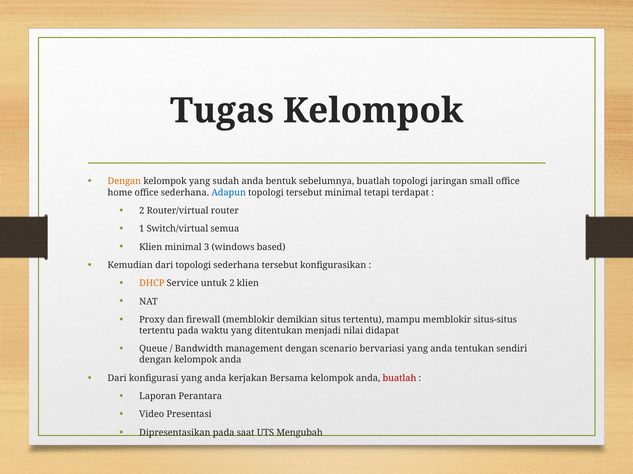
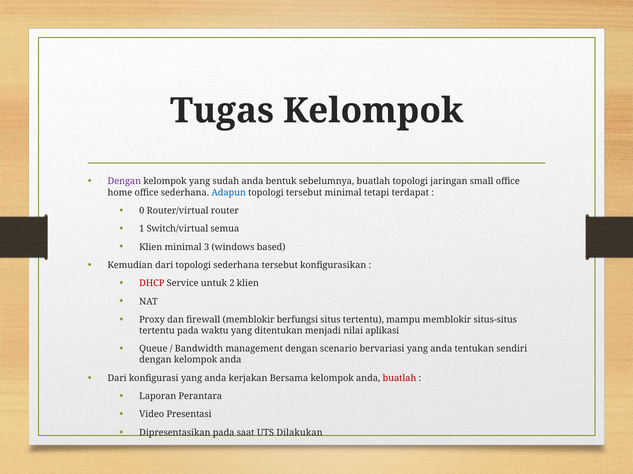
Dengan colour: orange -> purple (124, 182)
2: 2 -> 0 (142, 211)
DHCP colour: orange -> red (152, 284)
demikian: demikian -> berfungsi (297, 320)
didapat: didapat -> aplikasi (382, 331)
Mengubah: Mengubah -> Dilakukan (300, 433)
